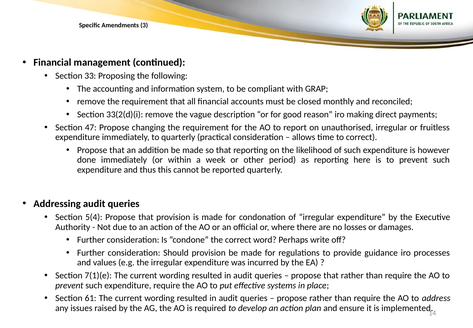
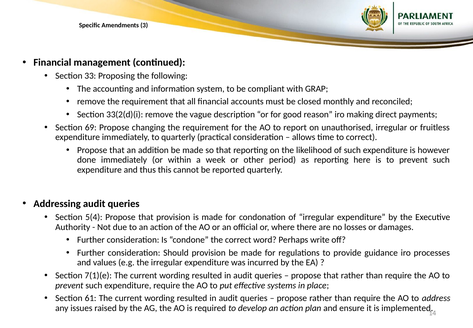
47: 47 -> 69 (91, 127)
